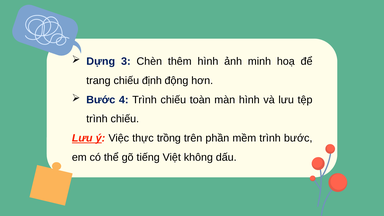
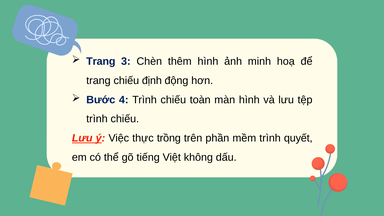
Dựng: Dựng -> Trang (101, 61)
trình bước: bước -> quyết (298, 138)
